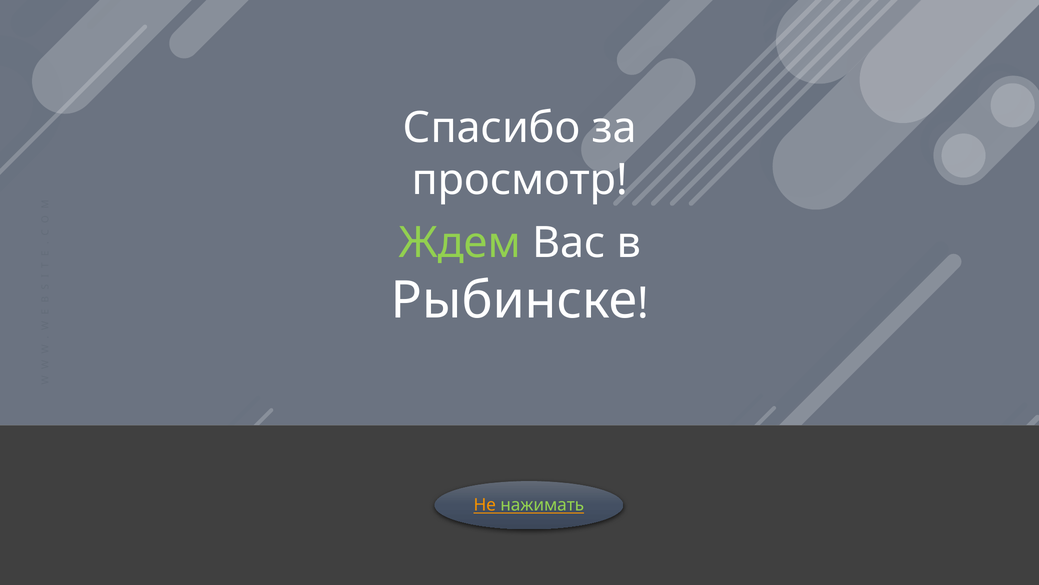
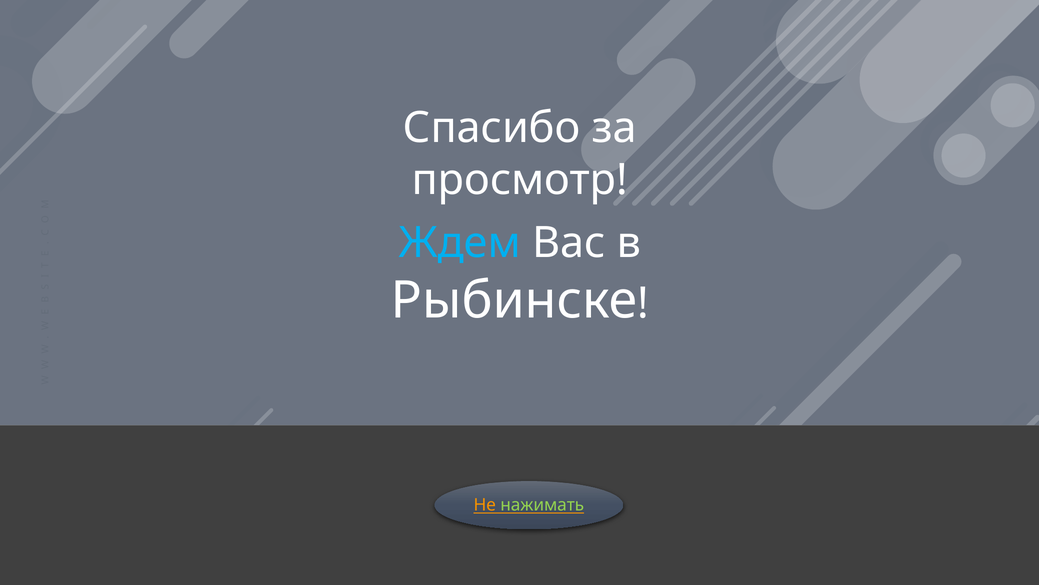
Ждем colour: light green -> light blue (460, 242)
